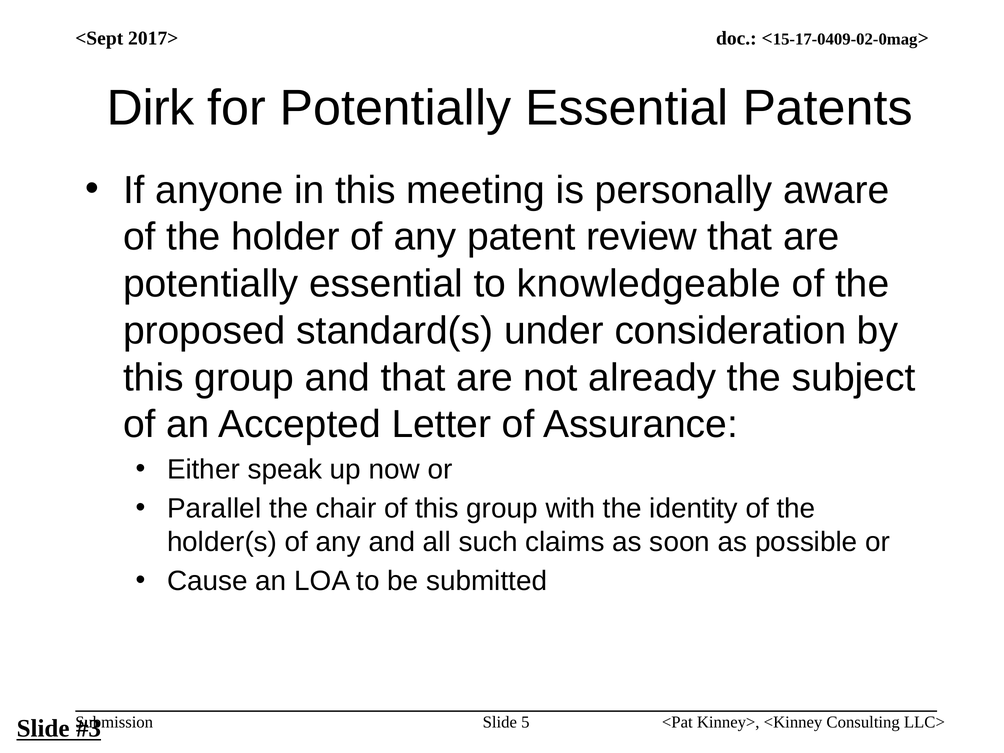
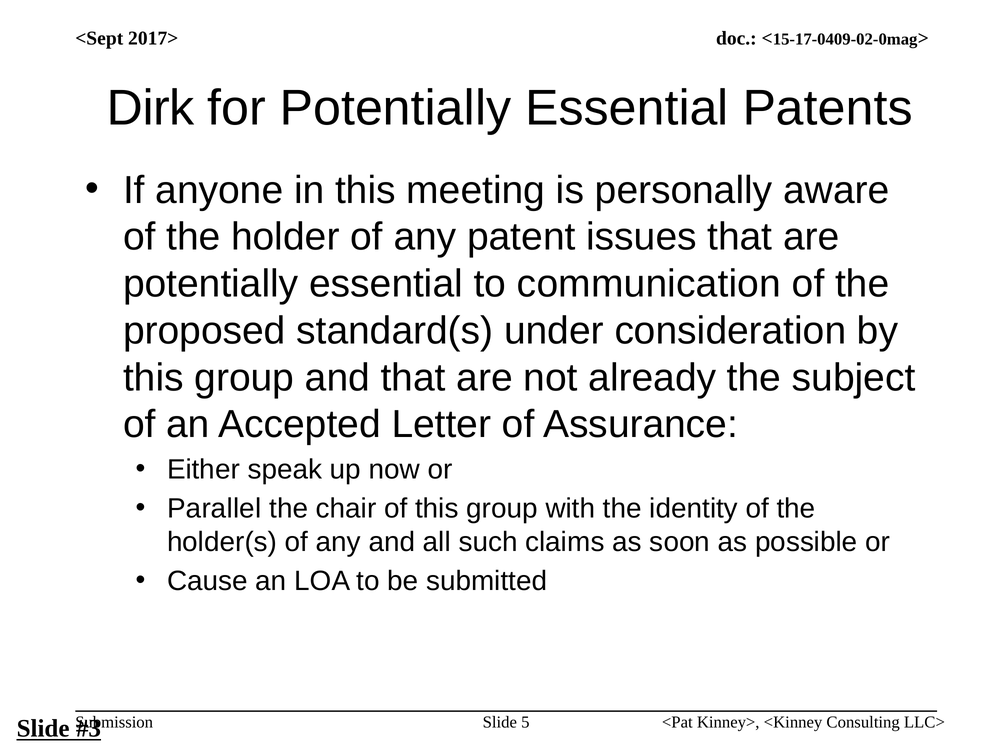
review: review -> issues (642, 237)
knowledgeable: knowledgeable -> communication (649, 284)
